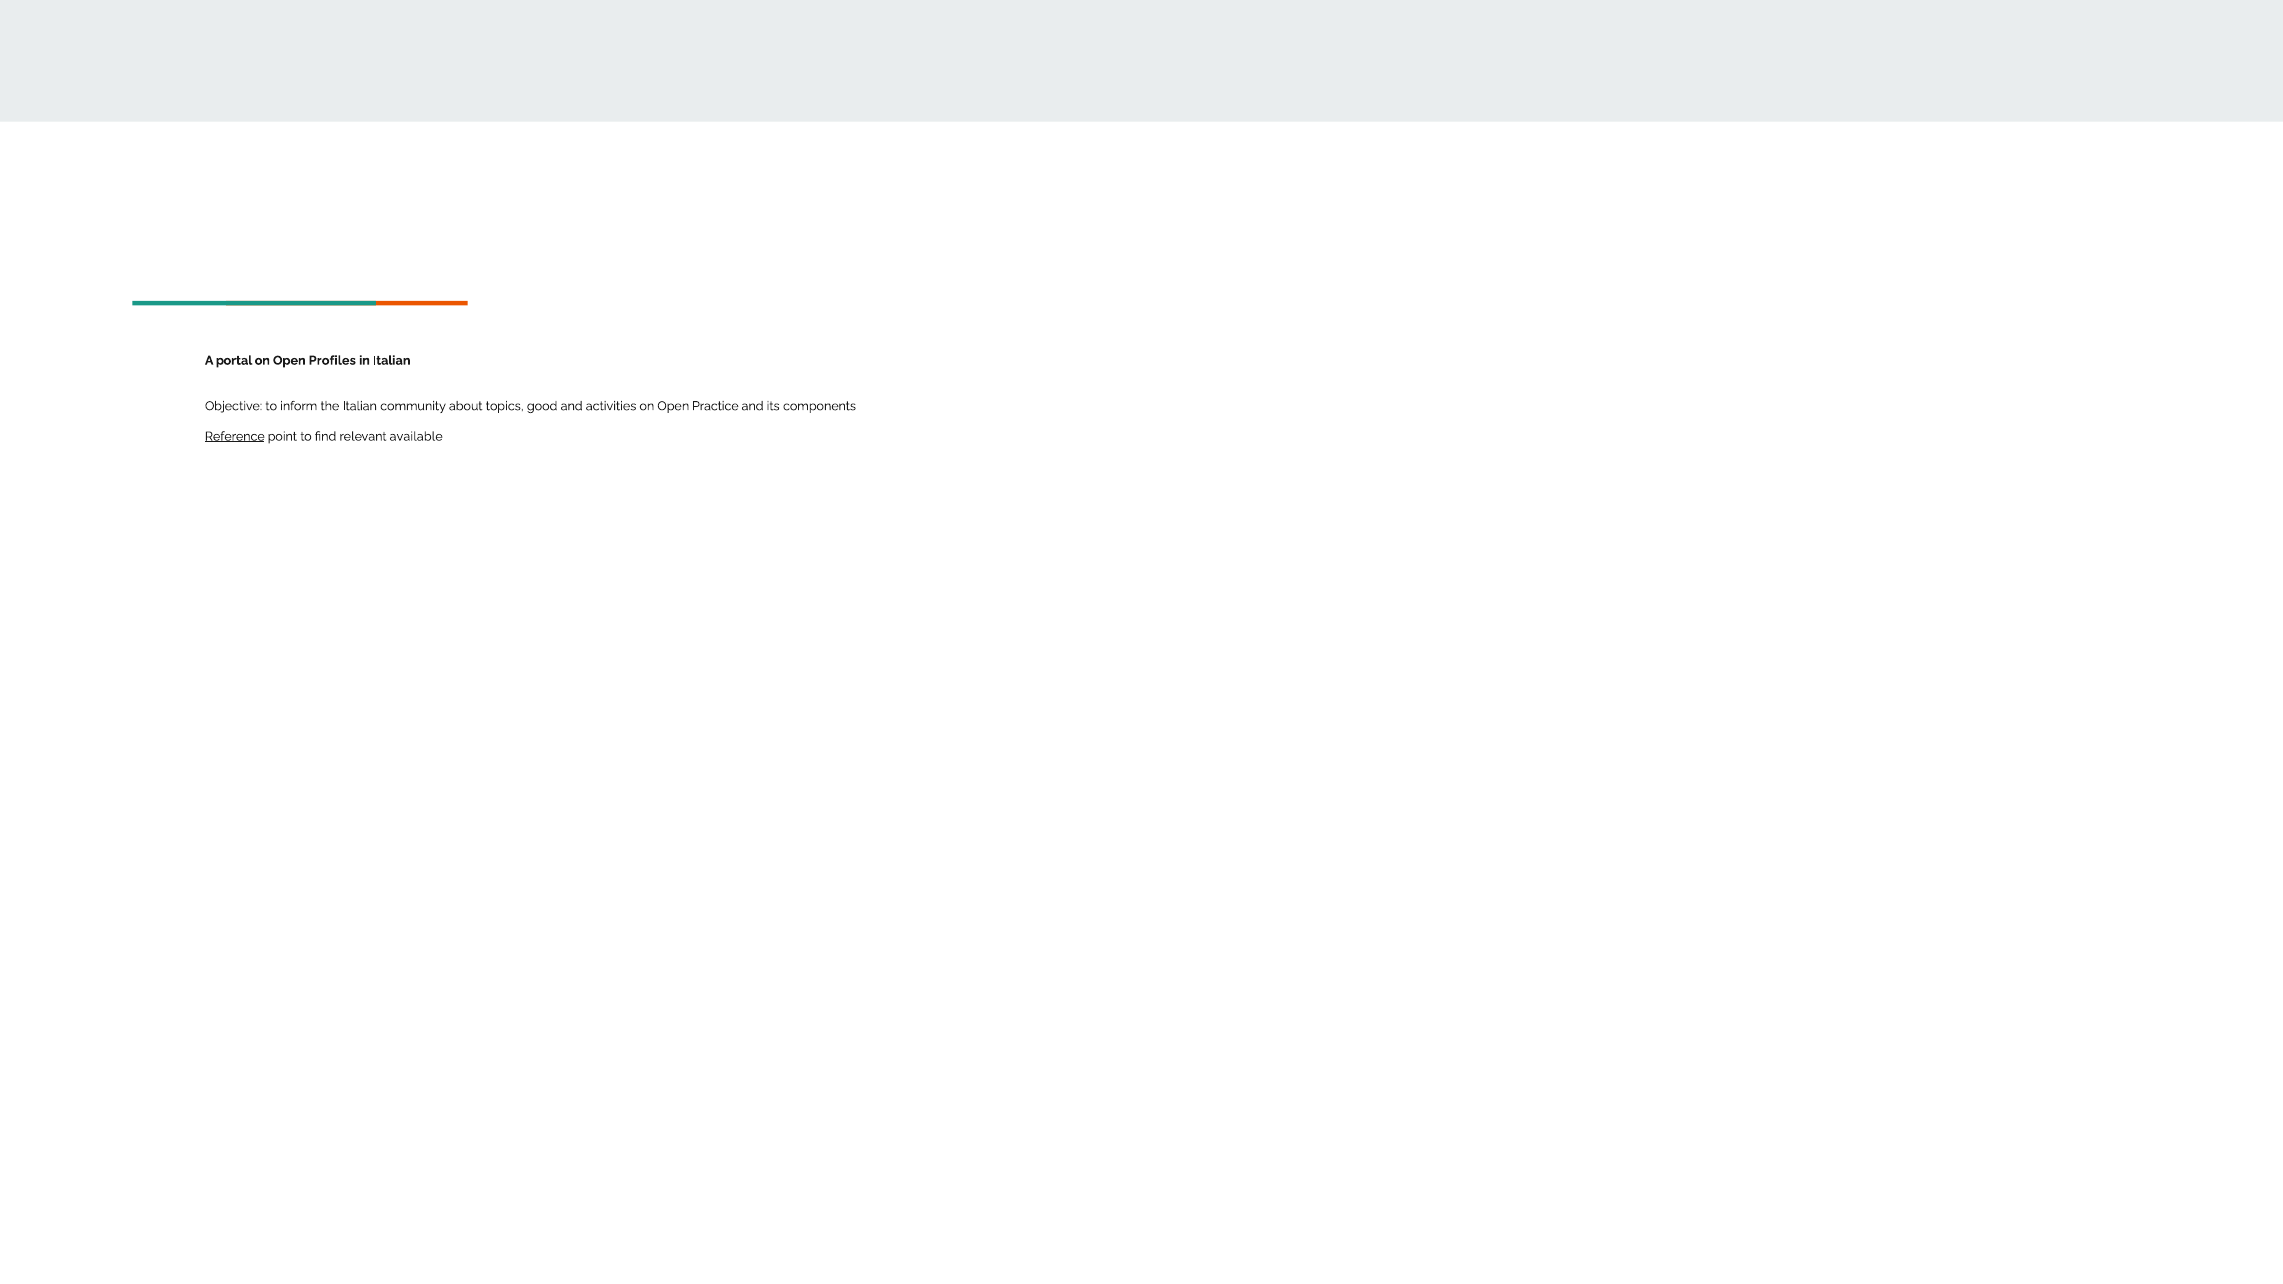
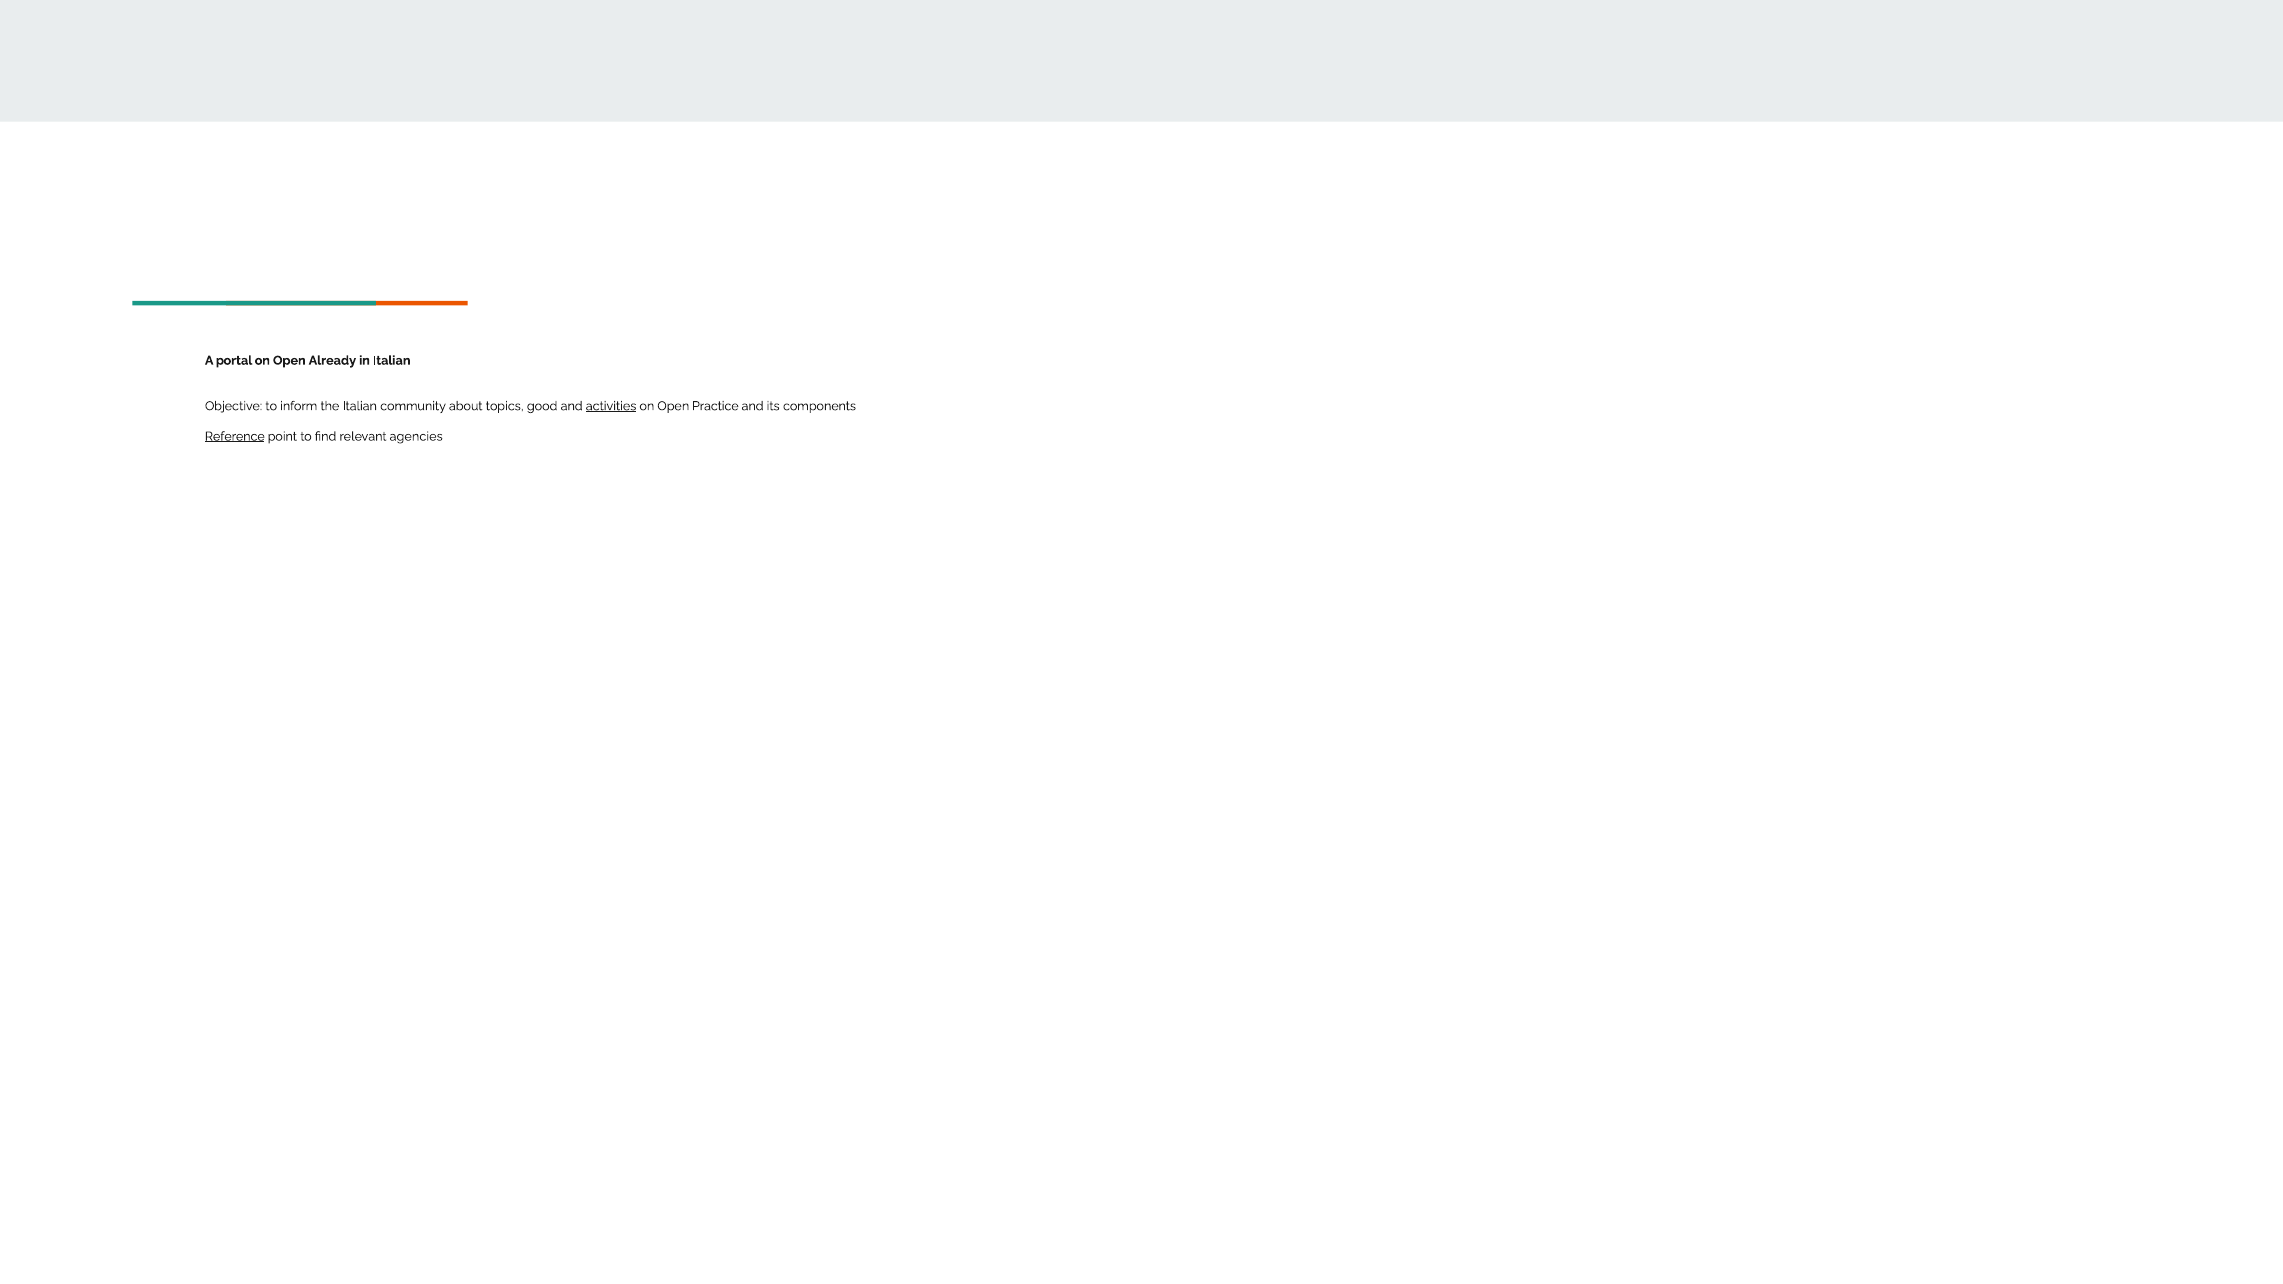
Profiles: Profiles -> Already (332, 361)
activities underline: none -> present (611, 406)
available: available -> agencies (416, 437)
